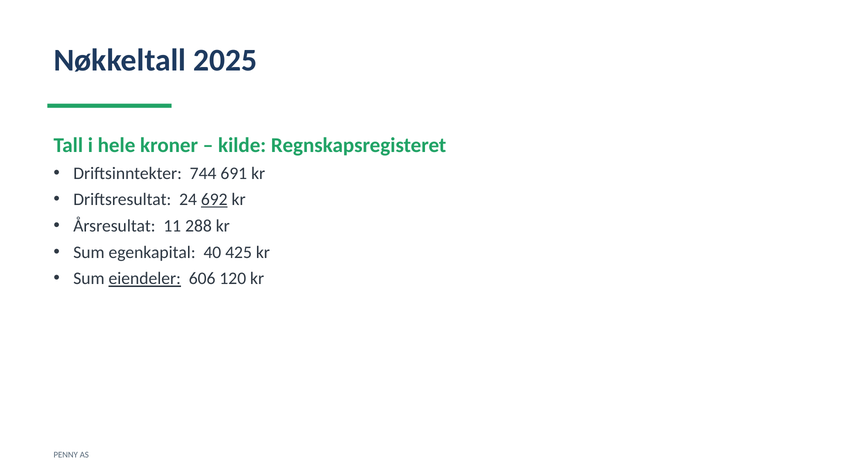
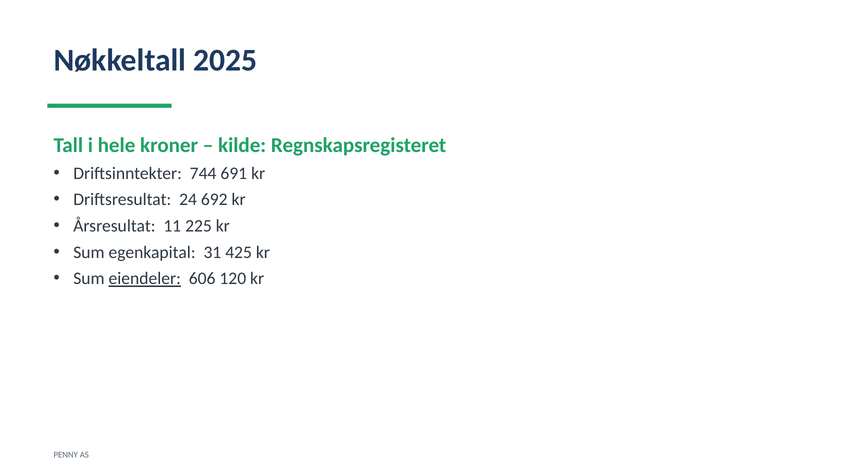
692 underline: present -> none (214, 199)
288: 288 -> 225 (198, 226)
40: 40 -> 31 (212, 252)
